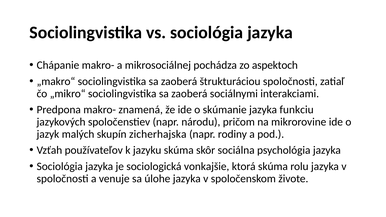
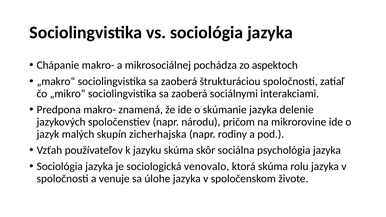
funkciu: funkciu -> delenie (297, 110)
vonkajšie: vonkajšie -> venovalo (207, 166)
